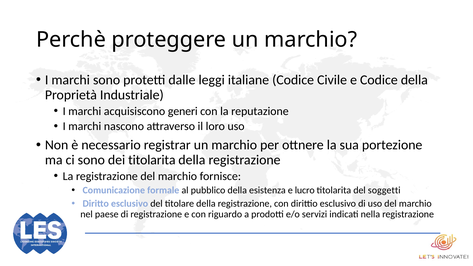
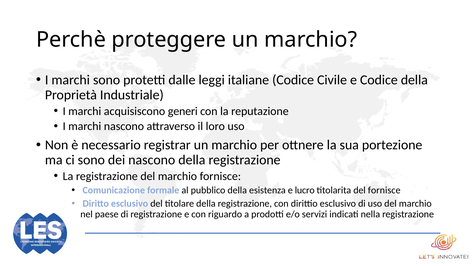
dei titolarita: titolarita -> nascono (152, 160)
del soggetti: soggetti -> fornisce (384, 190)
